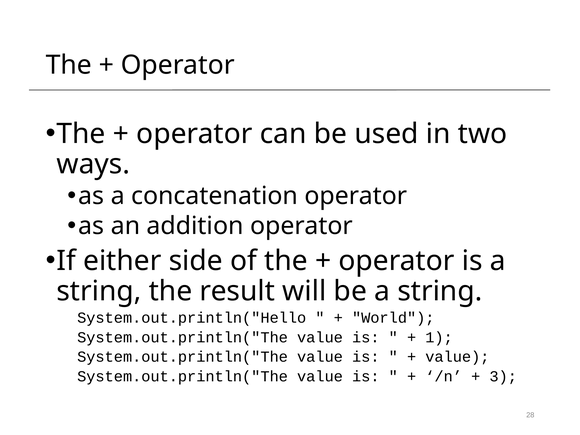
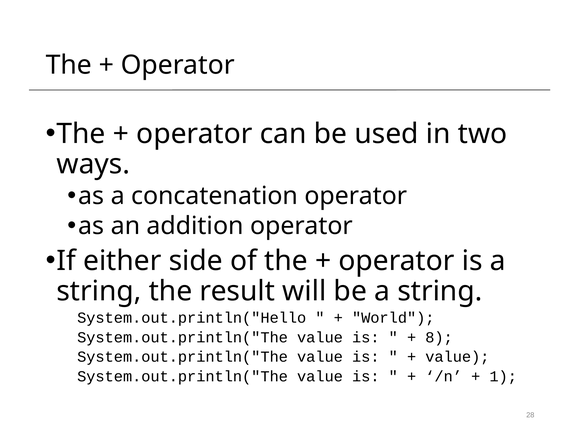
1: 1 -> 8 (439, 337)
3: 3 -> 1 (503, 376)
